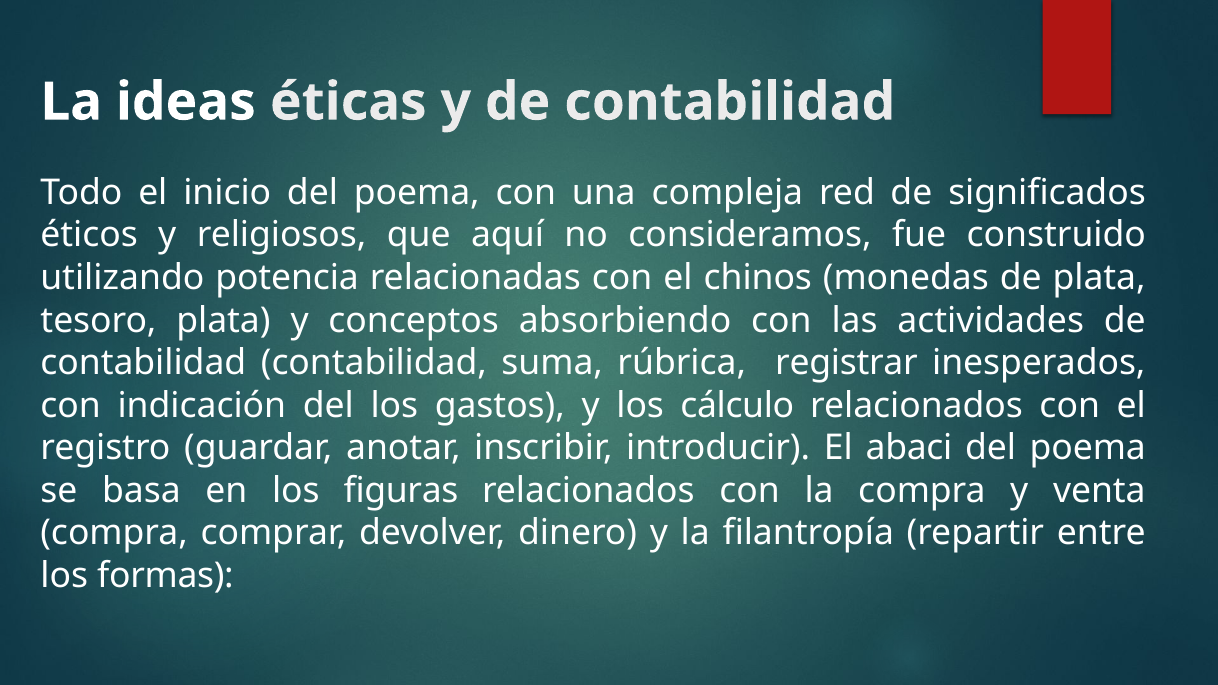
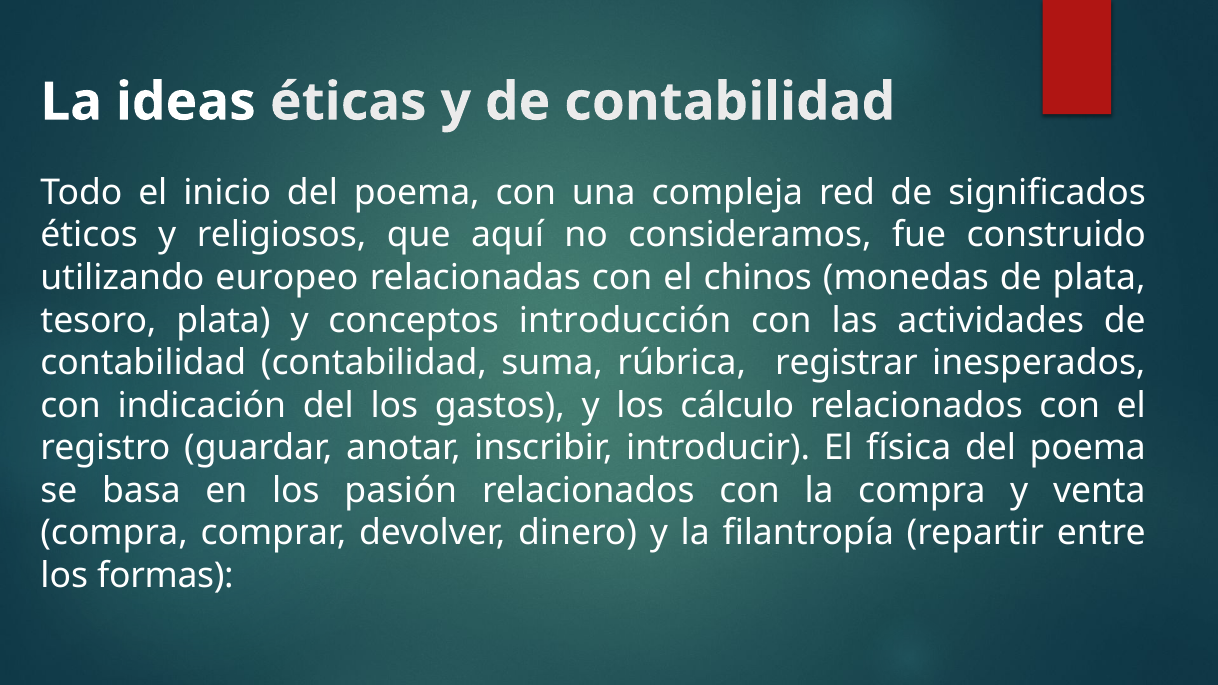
potencia: potencia -> europeo (287, 278)
absorbiendo: absorbiendo -> introducción (625, 320)
abaci: abaci -> física (909, 448)
figuras: figuras -> pasión (401, 491)
